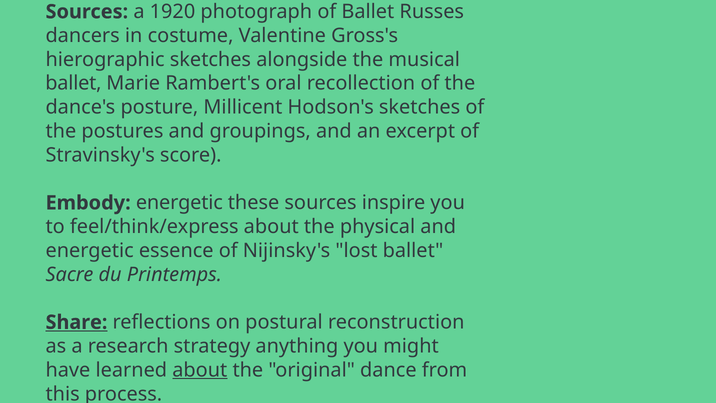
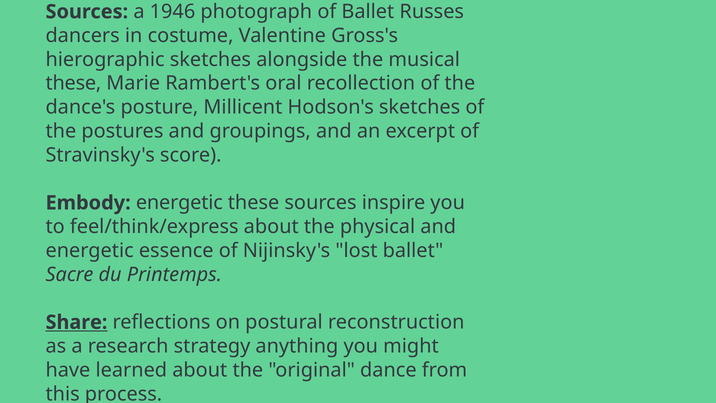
1920: 1920 -> 1946 (172, 12)
ballet: ballet -> these (73, 83)
about underline: present -> none (200, 370)
